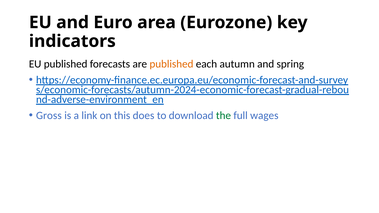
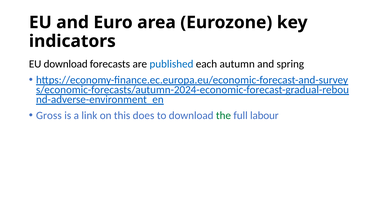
EU published: published -> download (66, 64)
published colour: orange -> blue (171, 64)
wages: wages -> labour (264, 116)
